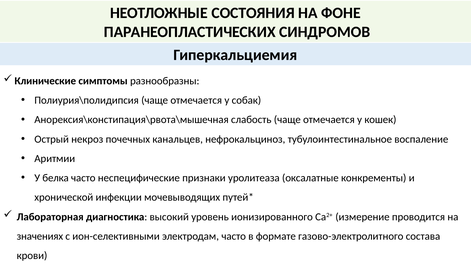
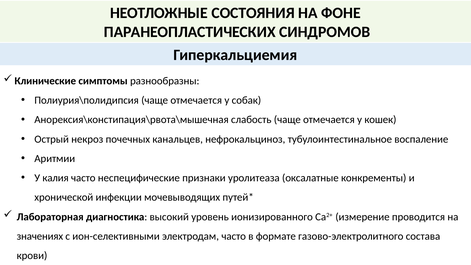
белка: белка -> калия (56, 178)
